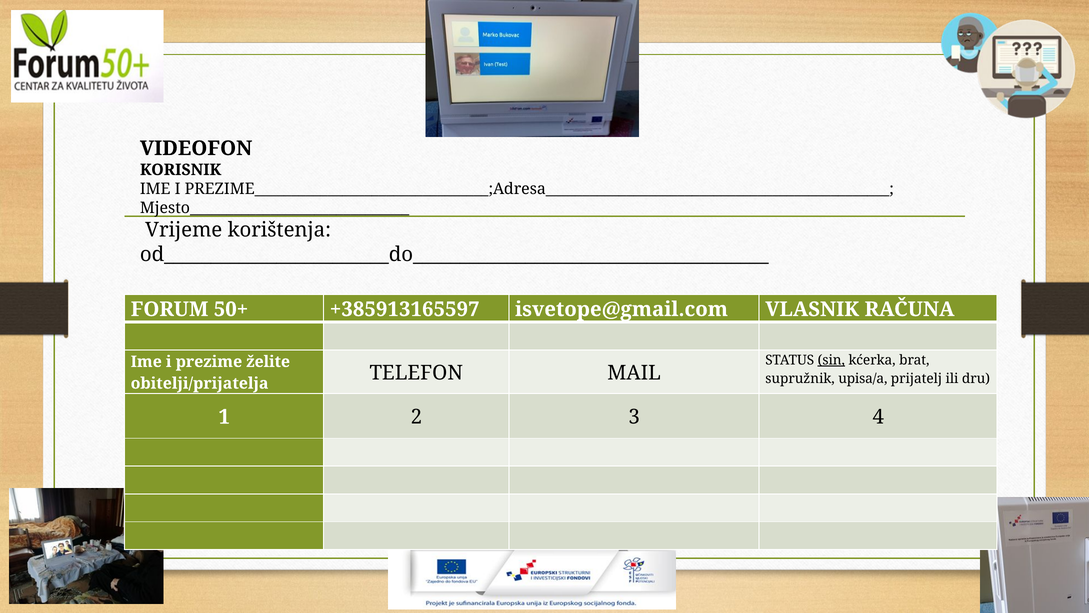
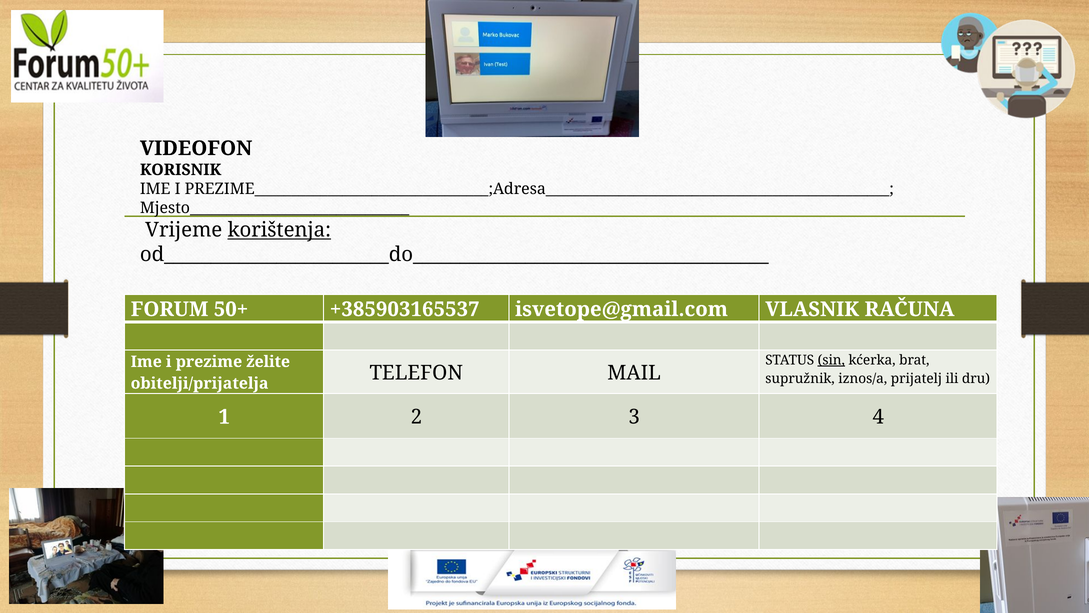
korištenja underline: none -> present (279, 230)
+385913165597: +385913165597 -> +385903165537 (405, 309)
upisa/a: upisa/a -> iznos/a (863, 378)
